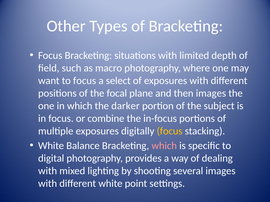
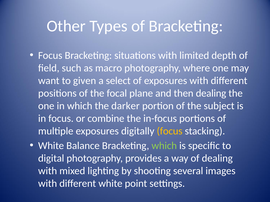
to focus: focus -> given (85, 81)
then images: images -> dealing (211, 93)
which colour: pink -> light green (164, 146)
